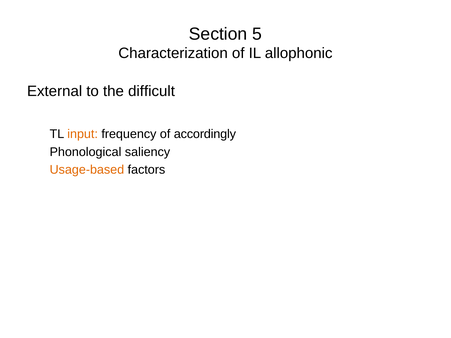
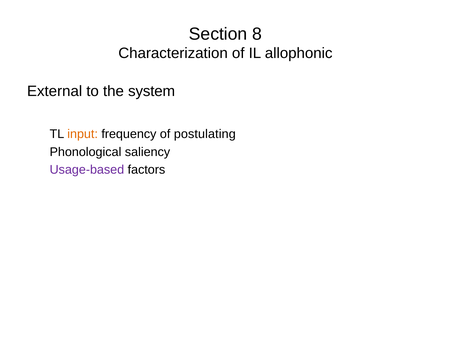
5: 5 -> 8 (257, 34)
difficult: difficult -> system (152, 91)
accordingly: accordingly -> postulating (205, 134)
Usage-based colour: orange -> purple (87, 170)
